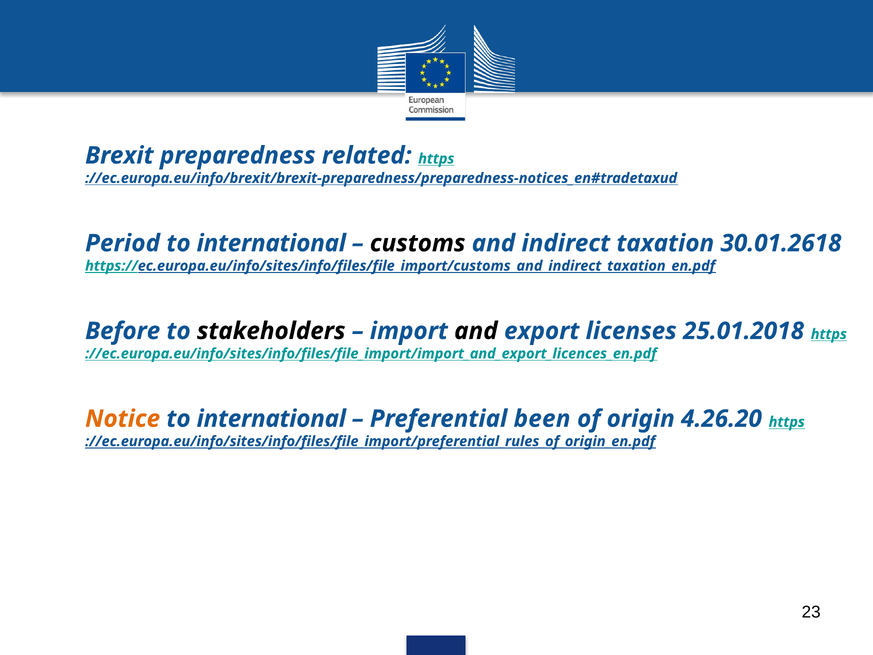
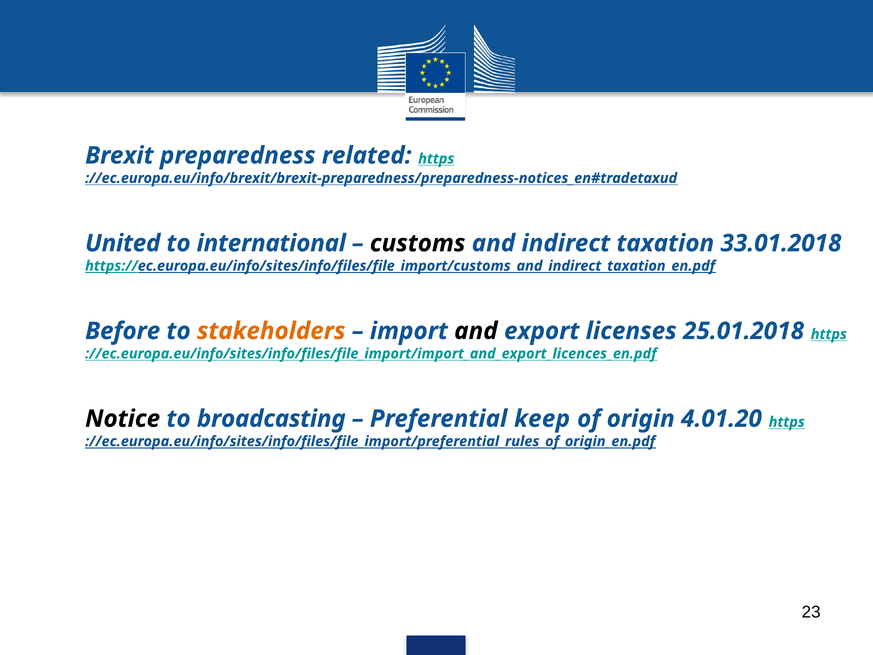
Period: Period -> United (123, 243)
30.01.2618: 30.01.2618 -> 33.01.2018 (781, 243)
stakeholders colour: black -> orange (271, 331)
Notice colour: orange -> black (123, 419)
international: international -> broadcasting (271, 419)
been: been -> keep (542, 419)
4.26.20: 4.26.20 -> 4.01.20 (721, 419)
